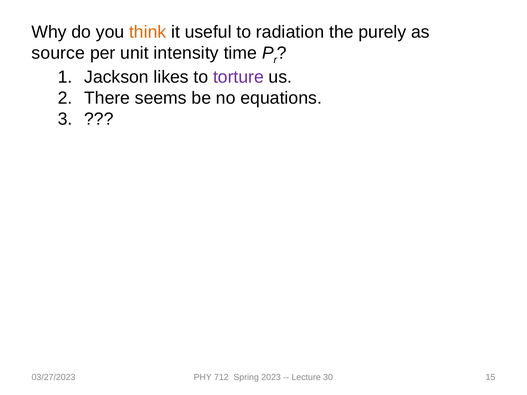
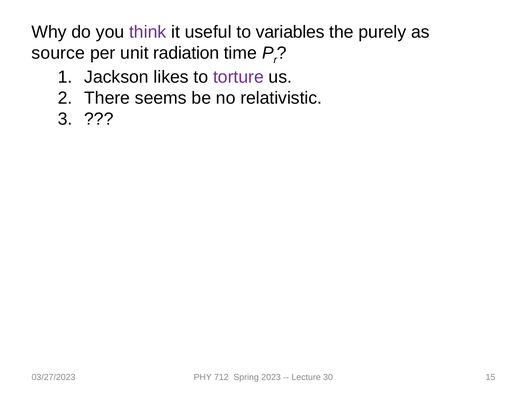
think colour: orange -> purple (148, 32)
radiation: radiation -> variables (290, 32)
intensity: intensity -> radiation (186, 53)
equations: equations -> relativistic (281, 98)
